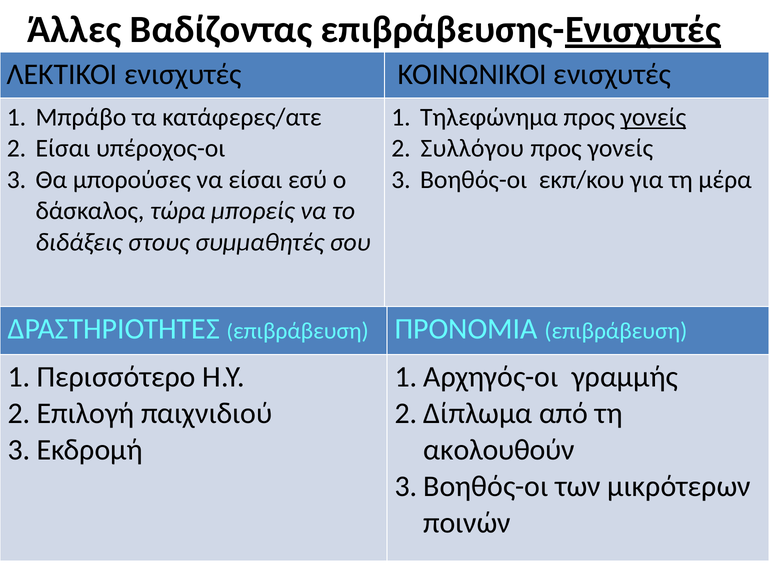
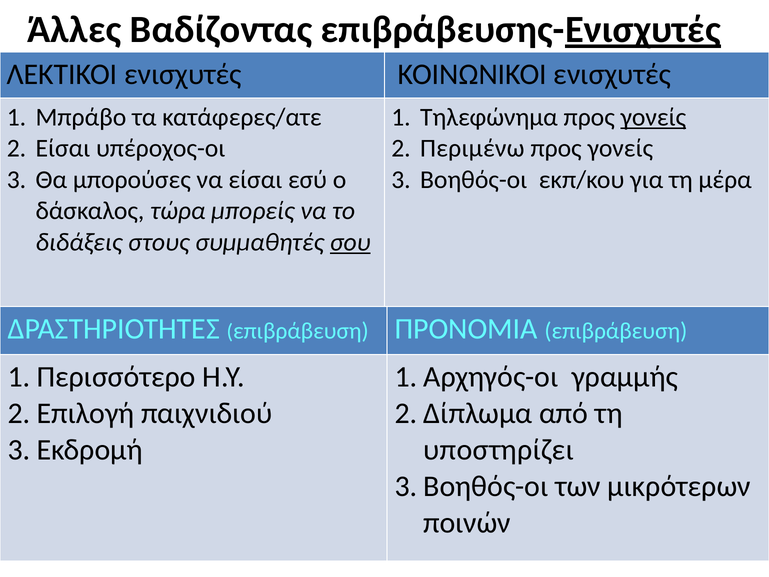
Συλλόγου: Συλλόγου -> Περιμένω (472, 148)
σου underline: none -> present (350, 242)
ακολουθούν: ακολουθούν -> υποστηρίζει (499, 450)
